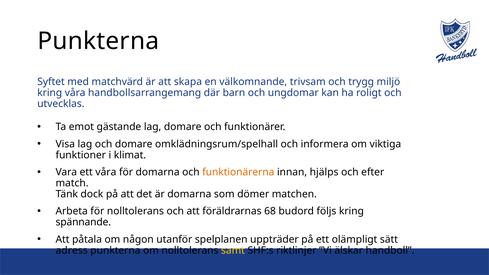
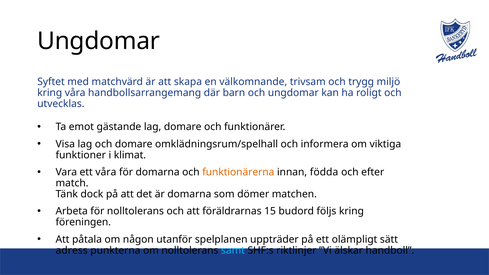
Punkterna: Punkterna -> Ungdomar (99, 41)
hjälps: hjälps -> födda (324, 172)
68: 68 -> 15 (270, 211)
spännande: spännande -> föreningen (83, 222)
samt colour: yellow -> light blue (233, 250)
